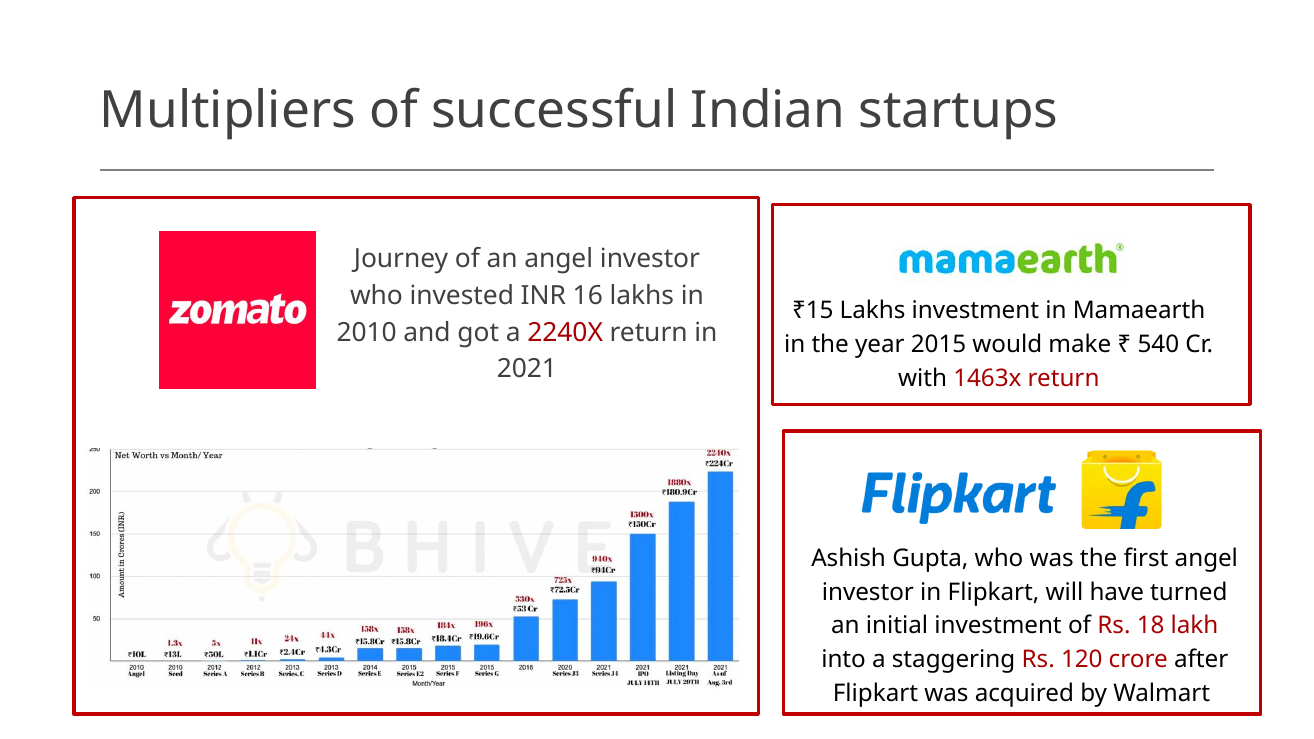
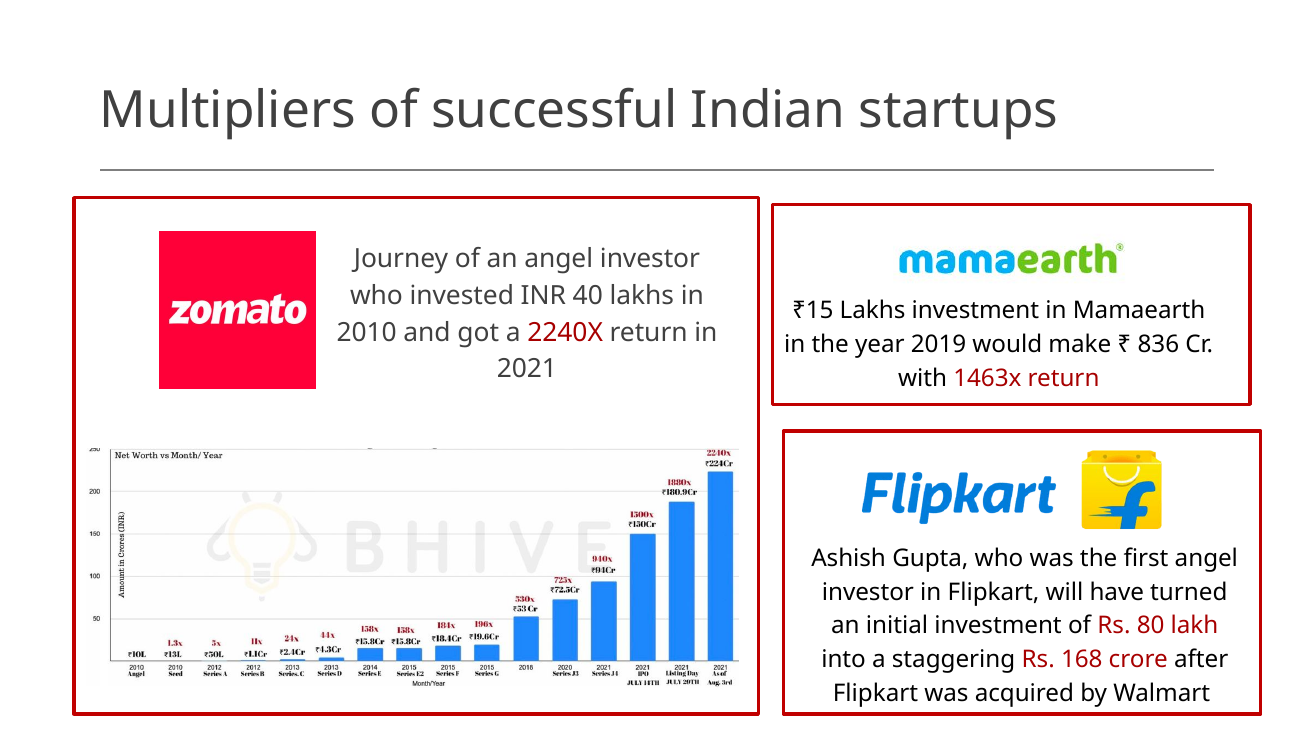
16: 16 -> 40 (588, 296)
2015: 2015 -> 2019 (939, 344)
540: 540 -> 836 (1158, 344)
18: 18 -> 80 (1151, 626)
120: 120 -> 168 (1082, 660)
